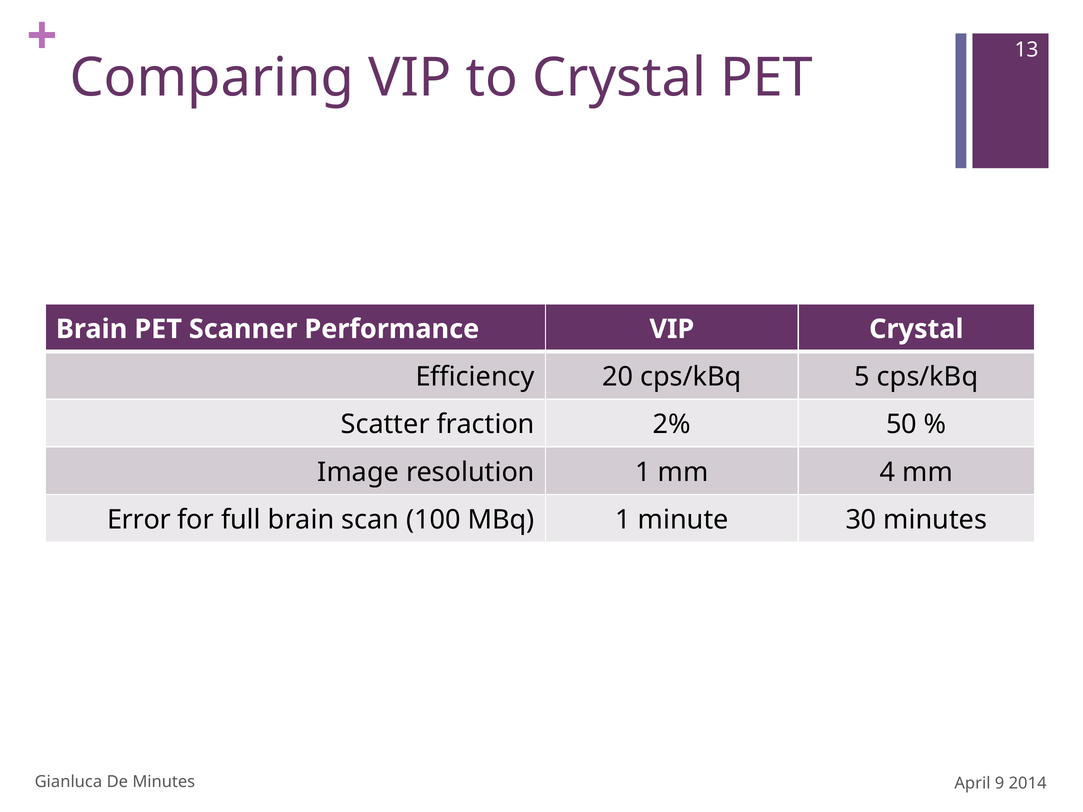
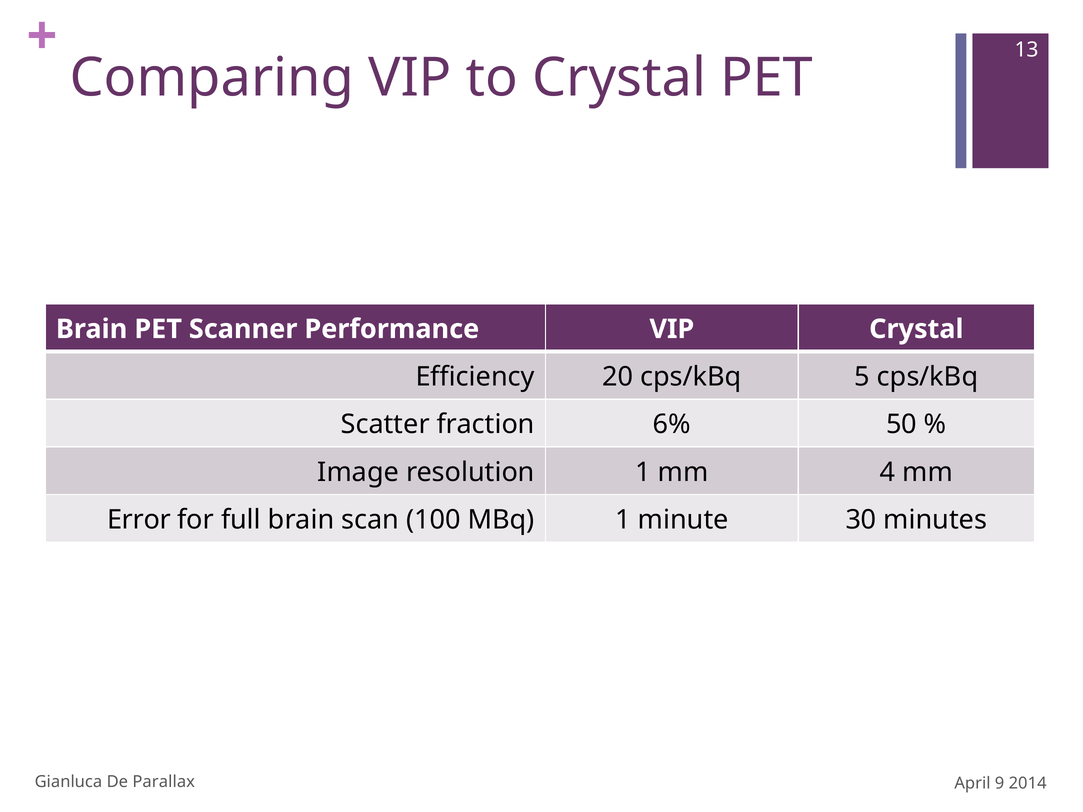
2%: 2% -> 6% (672, 425)
De Minutes: Minutes -> Parallax (164, 782)
